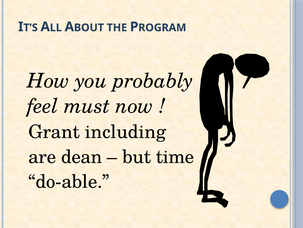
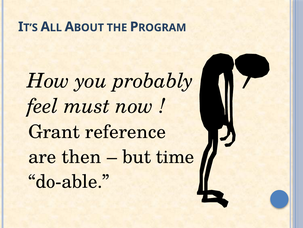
including: including -> reference (125, 132)
dean: dean -> then (81, 156)
